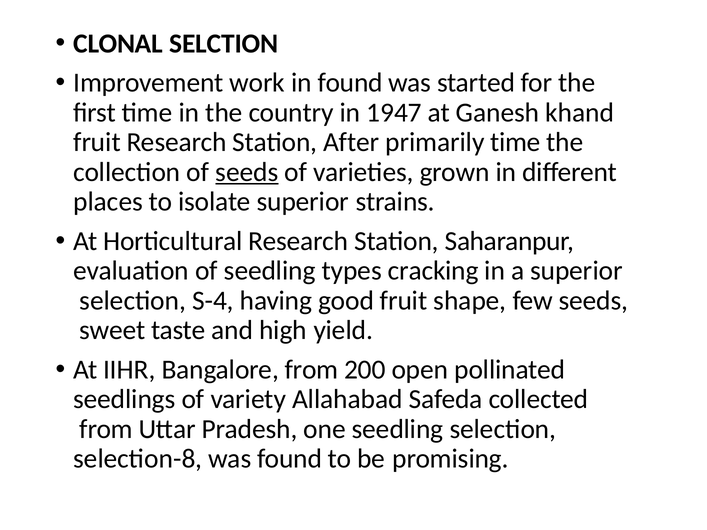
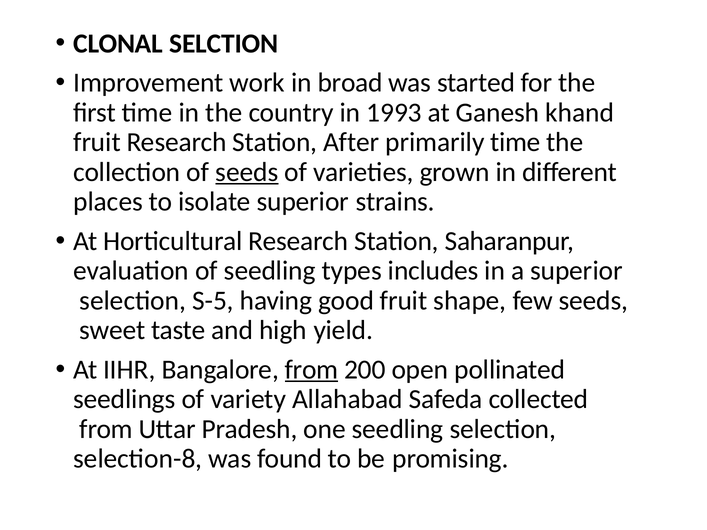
in found: found -> broad (350, 83)
1947: 1947 -> 1993 (394, 113)
cracking: cracking -> includes (433, 271)
S-4: S-4 -> S-5 (213, 301)
from underline: none -> present (312, 370)
